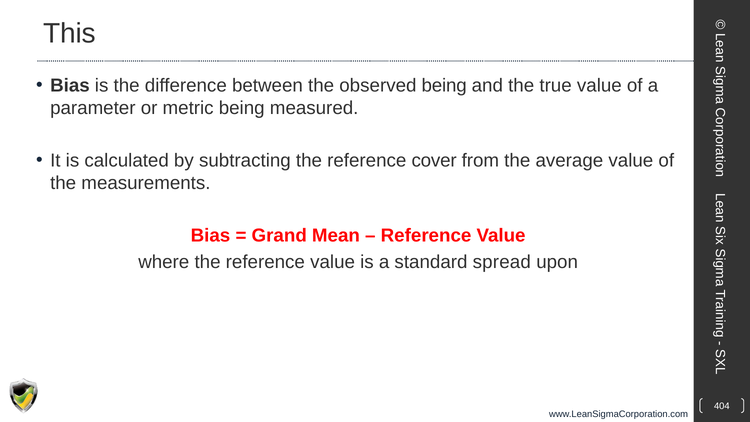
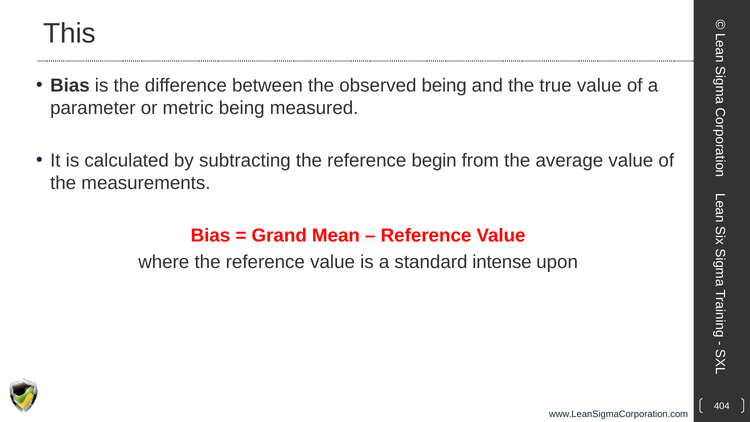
cover: cover -> begin (434, 161)
spread: spread -> intense (502, 262)
